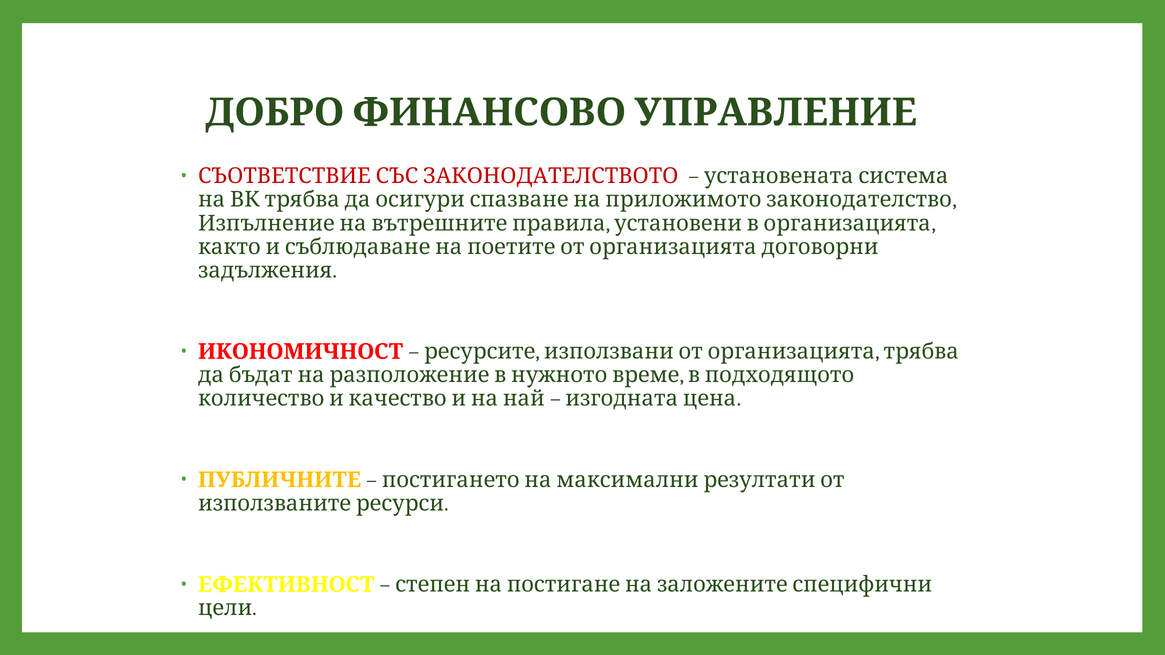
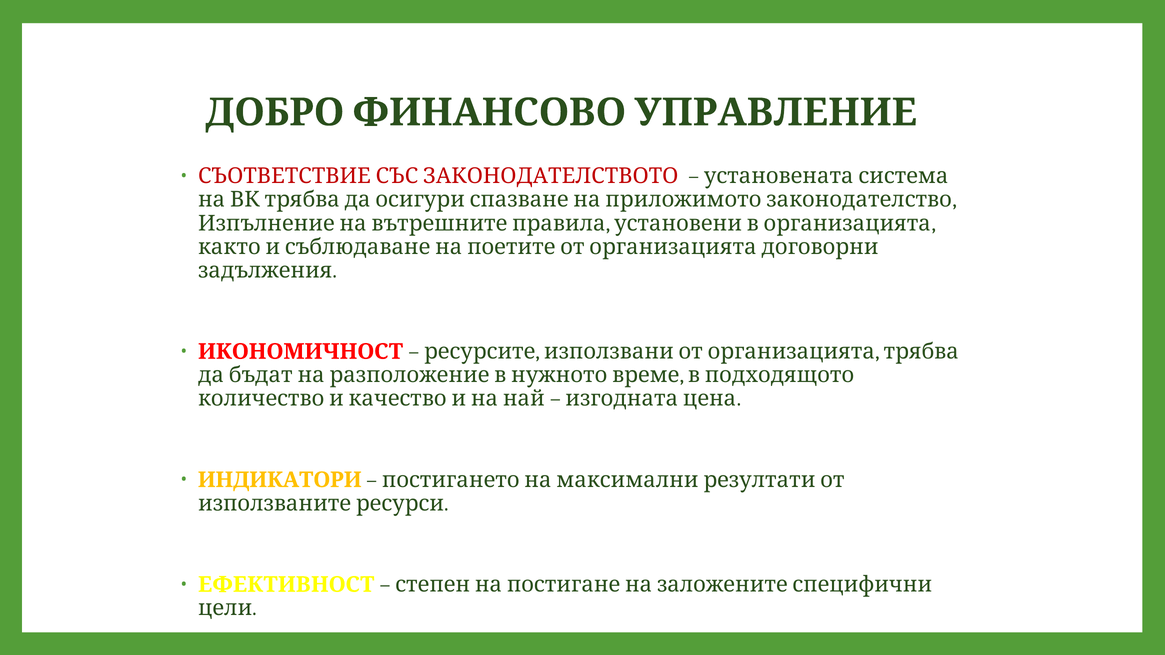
ПУБЛИЧНИТЕ: ПУБЛИЧНИТЕ -> ИНДИКАТОРИ (280, 480)
